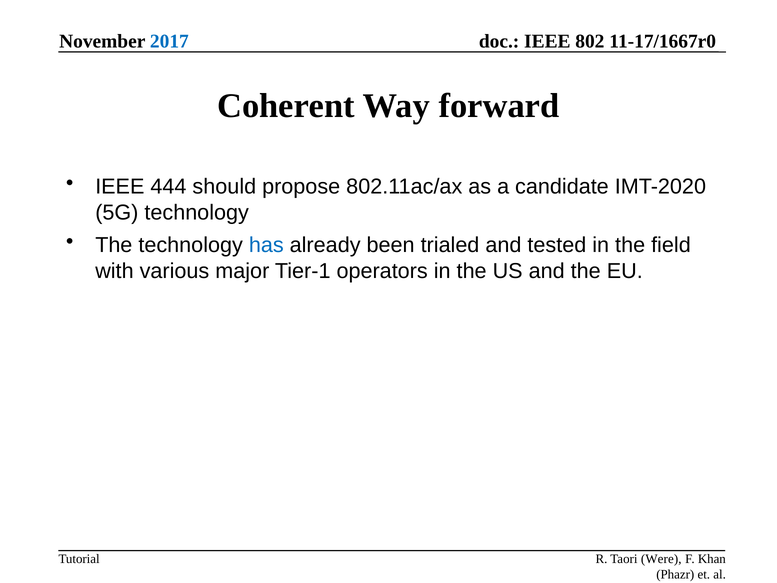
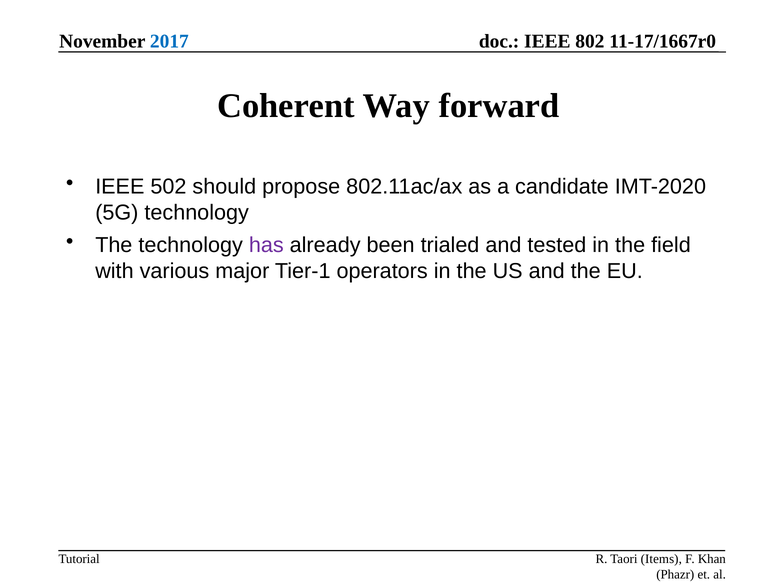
444: 444 -> 502 (168, 187)
has colour: blue -> purple (266, 245)
Were: Were -> Items (661, 559)
